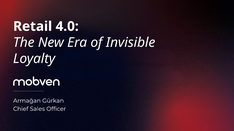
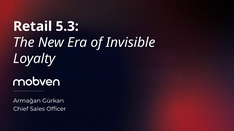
4.0: 4.0 -> 5.3 (67, 26)
